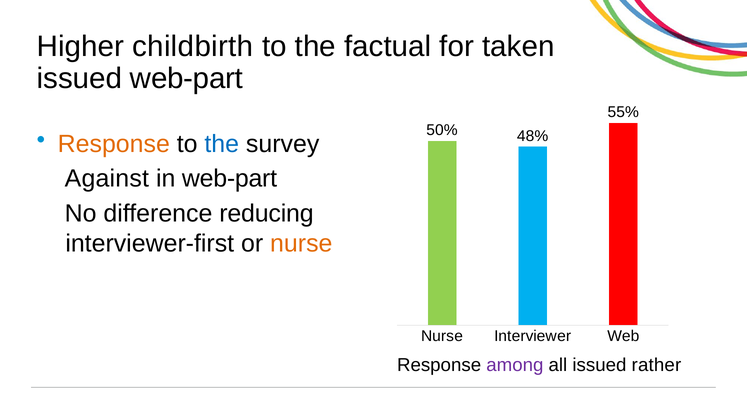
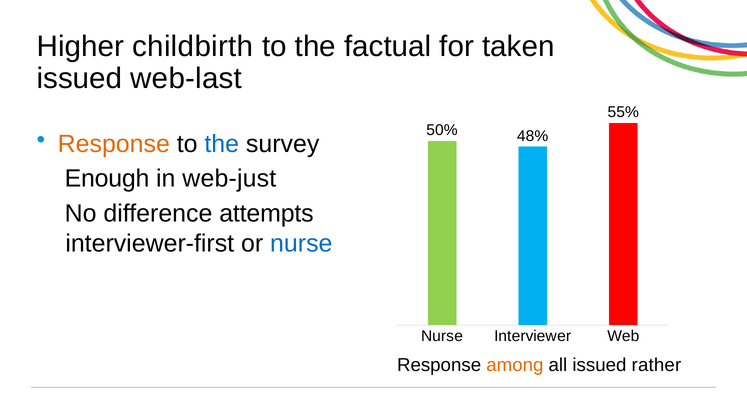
issued web-part: web-part -> web-last (186, 79)
Against: Against -> Enough (107, 179)
in web-part: web-part -> web-just (229, 179)
reducing: reducing -> attempts (266, 214)
nurse colour: orange -> blue (301, 244)
among colour: purple -> orange (515, 365)
